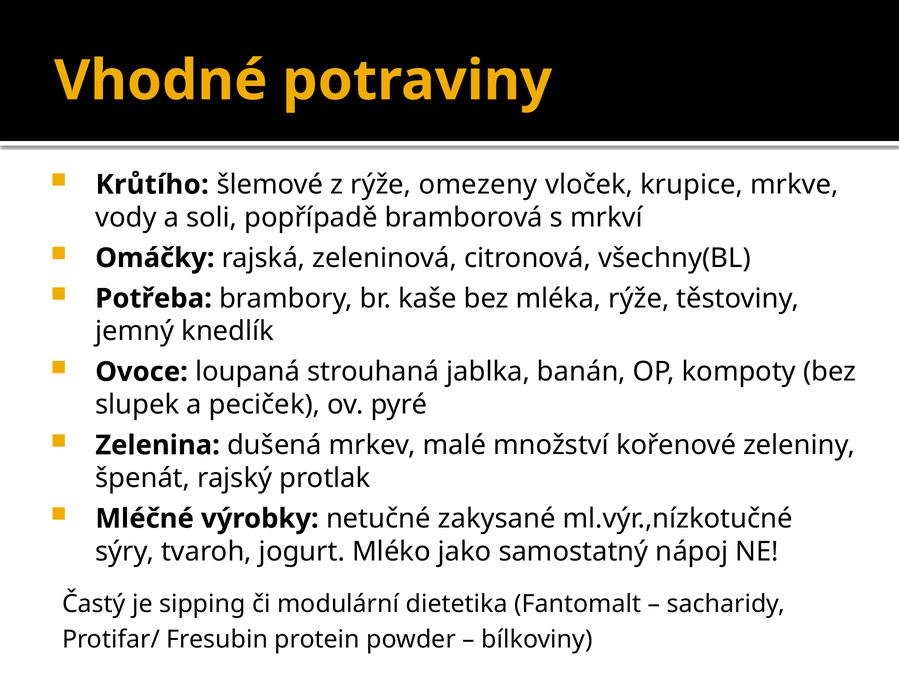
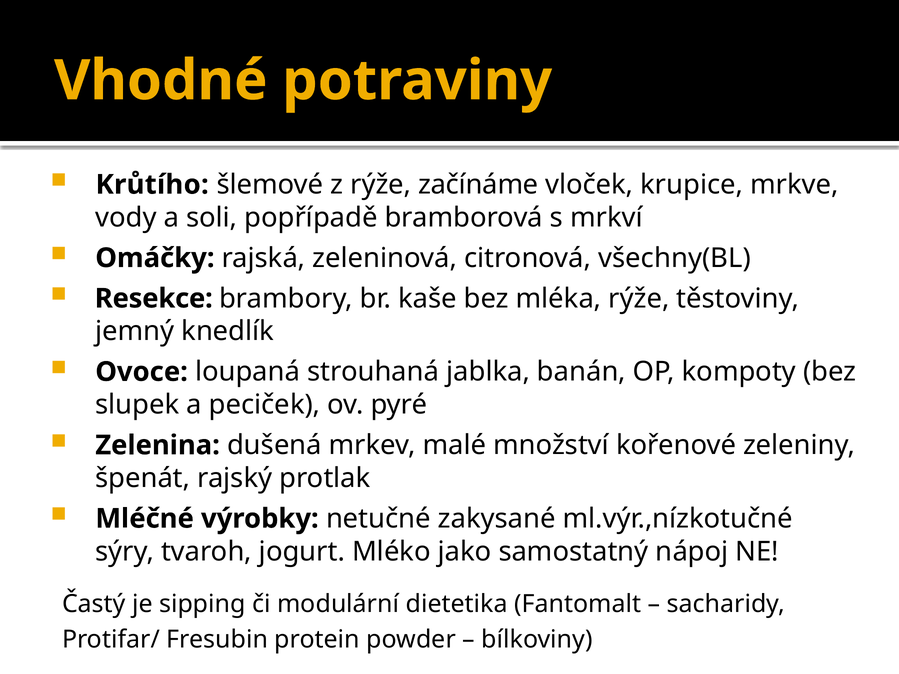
omezeny: omezeny -> začínáme (478, 185)
Potřeba: Potřeba -> Resekce (154, 299)
